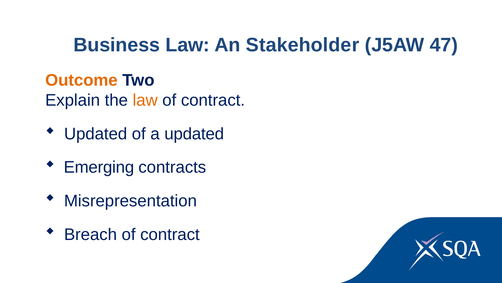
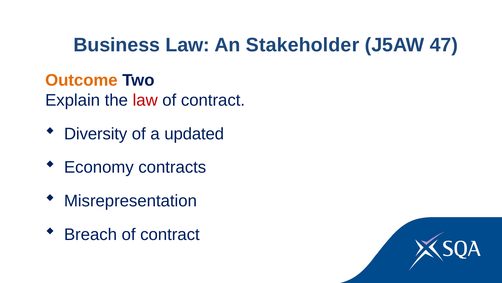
law colour: orange -> red (145, 100)
Updated: Updated -> Diversity (96, 134)
Emerging: Emerging -> Economy (99, 167)
